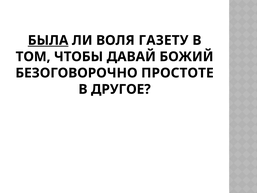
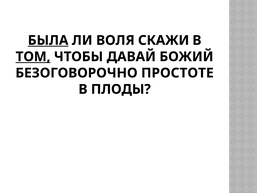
ГАЗЕТУ: ГАЗЕТУ -> СКАЖИ (164, 40)
ТОМ underline: none -> present (33, 57)
ДРУГОЕ: ДРУГОЕ -> ПЛОДЫ (121, 89)
